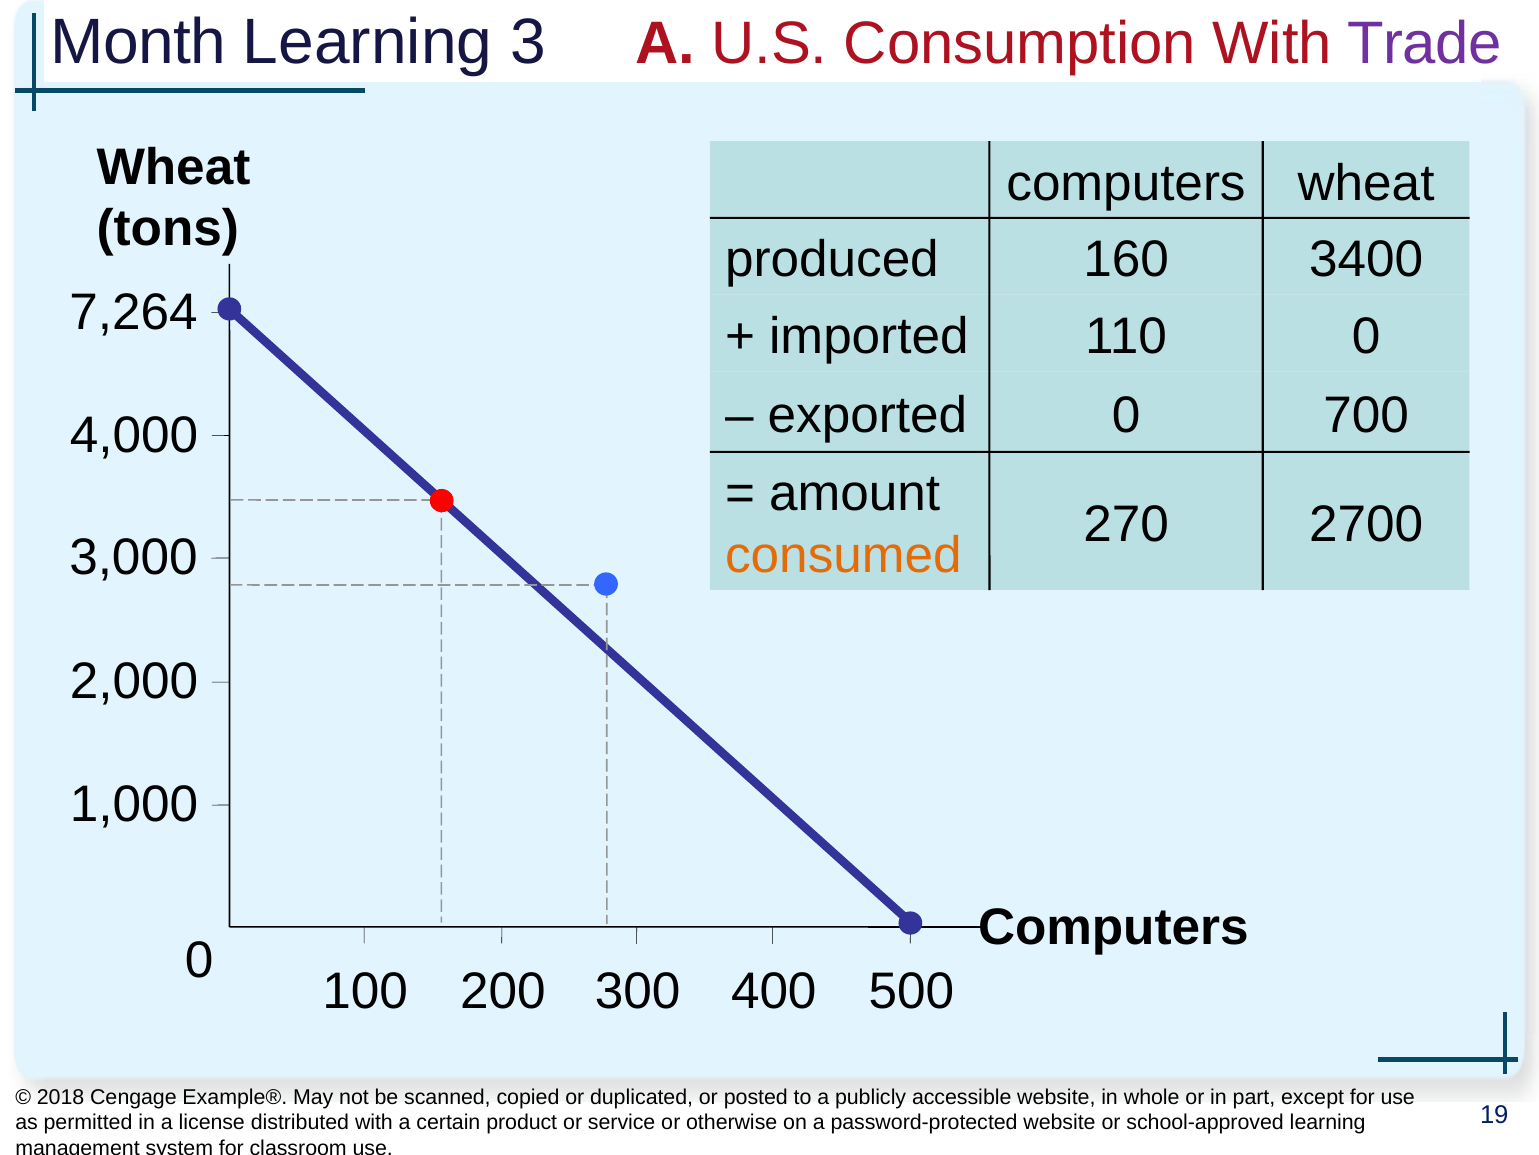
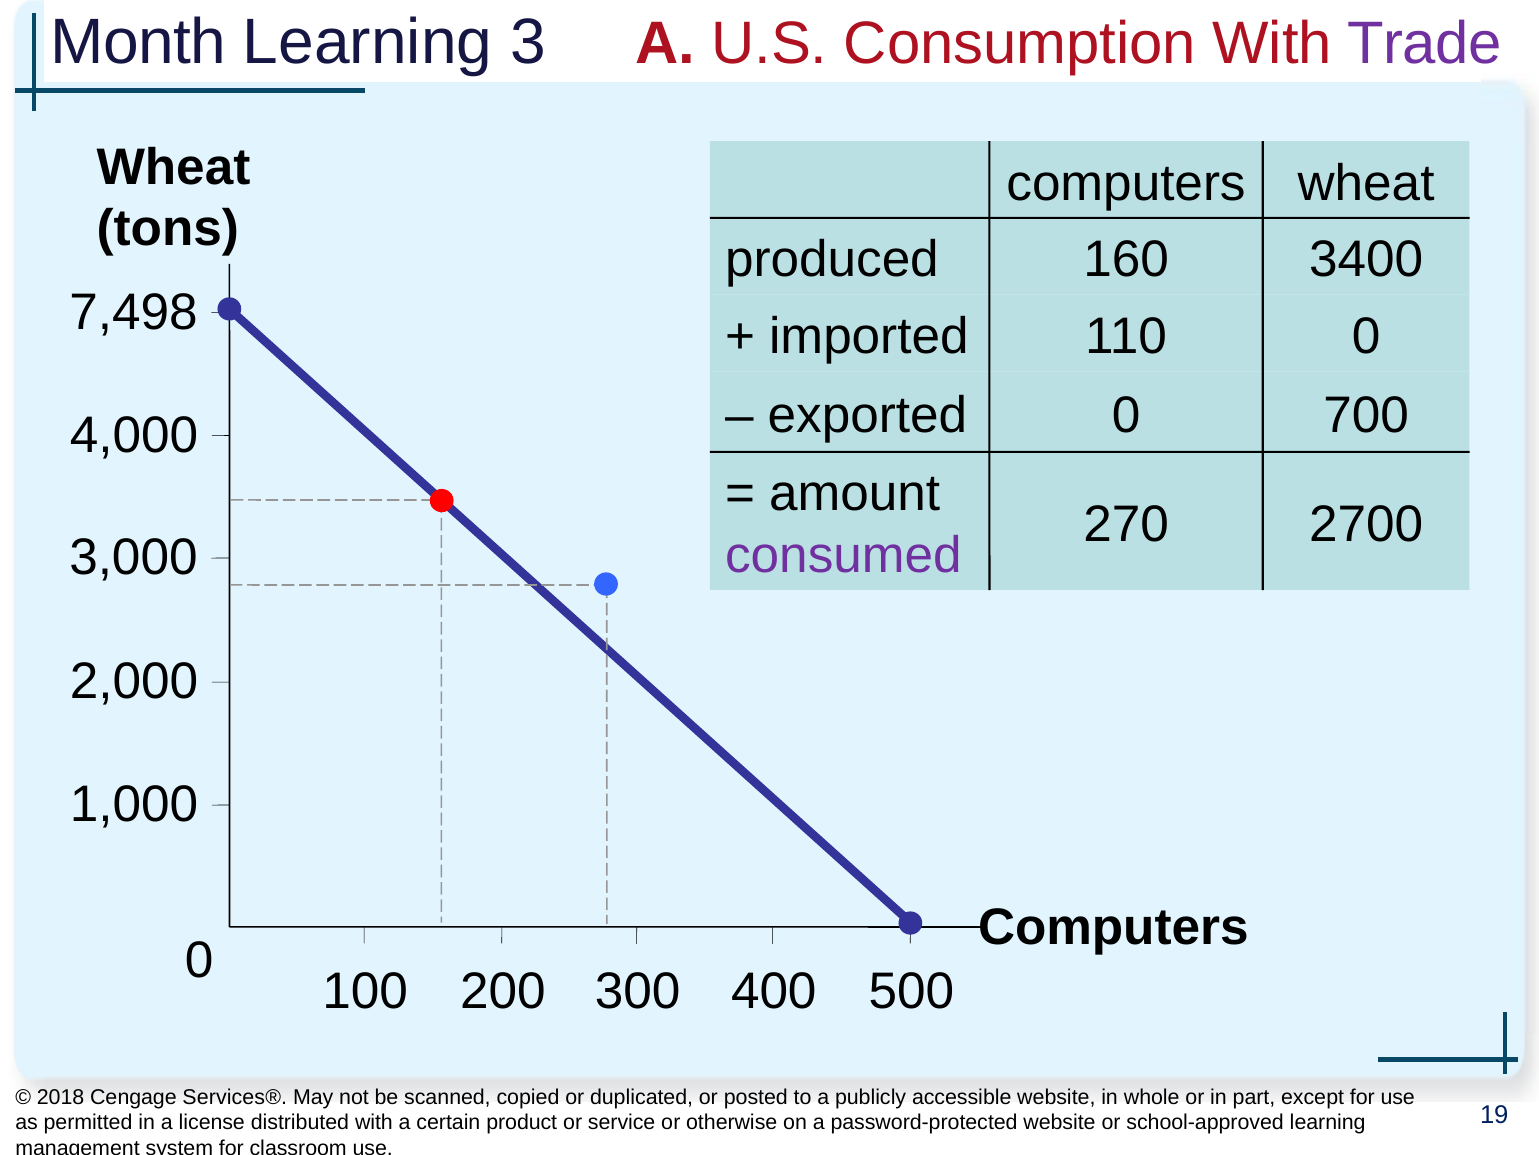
7,264: 7,264 -> 7,498 (134, 312)
consumed colour: orange -> purple (843, 555)
Example®: Example® -> Services® (235, 1096)
